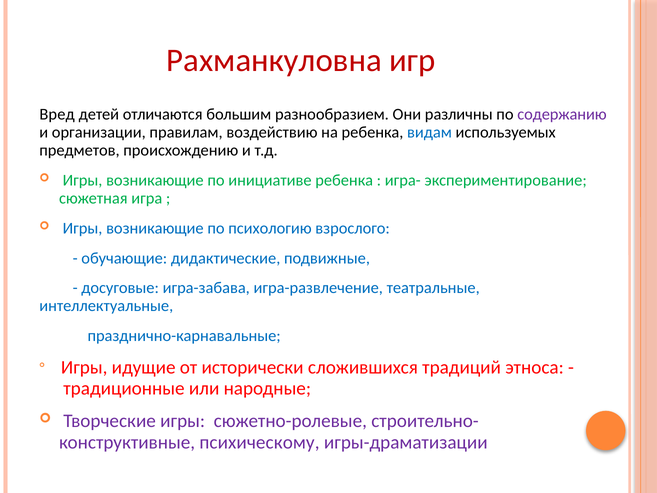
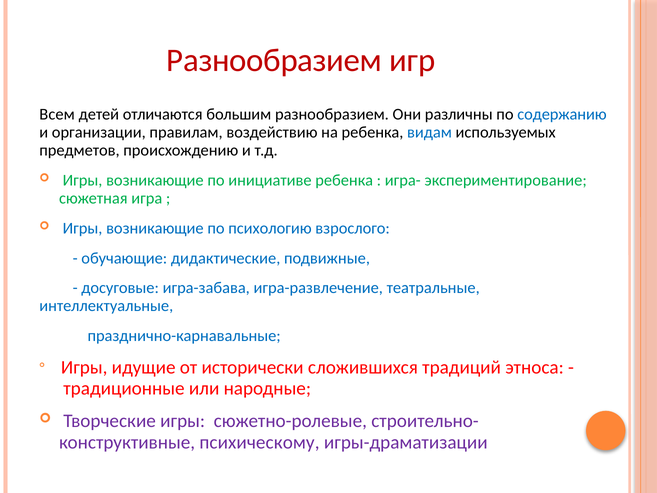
Рахманкуловна: Рахманкуловна -> Разнообразием (274, 60)
Вред: Вред -> Всем (57, 114)
содержанию colour: purple -> blue (562, 114)
